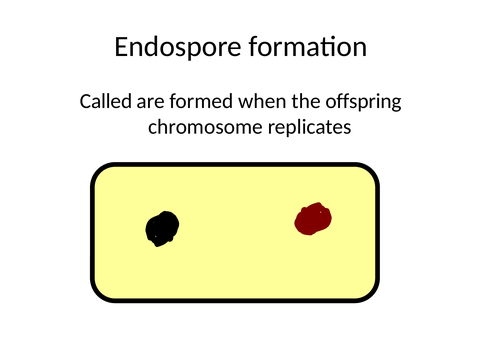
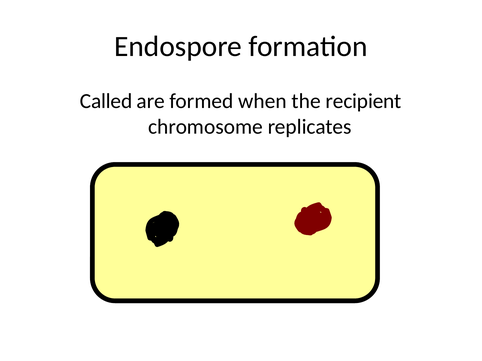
offspring: offspring -> recipient (364, 101)
